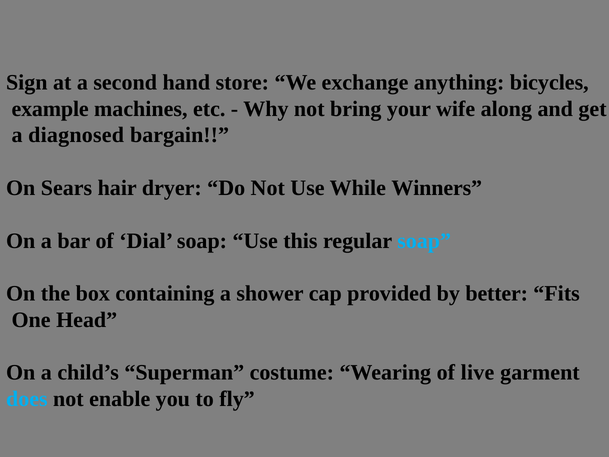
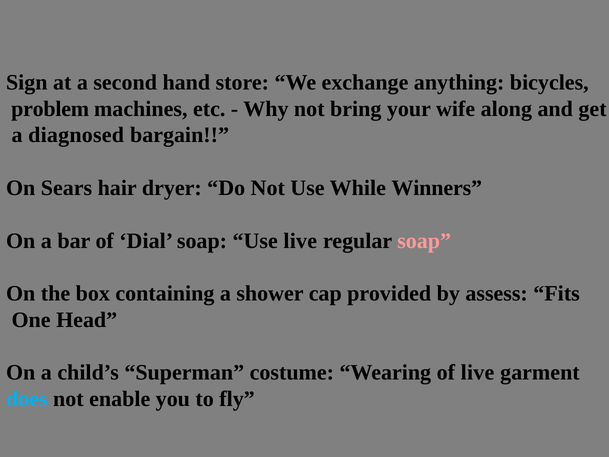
example: example -> problem (50, 109)
Use this: this -> live (300, 241)
soap colour: light blue -> pink (424, 241)
better: better -> assess (497, 293)
